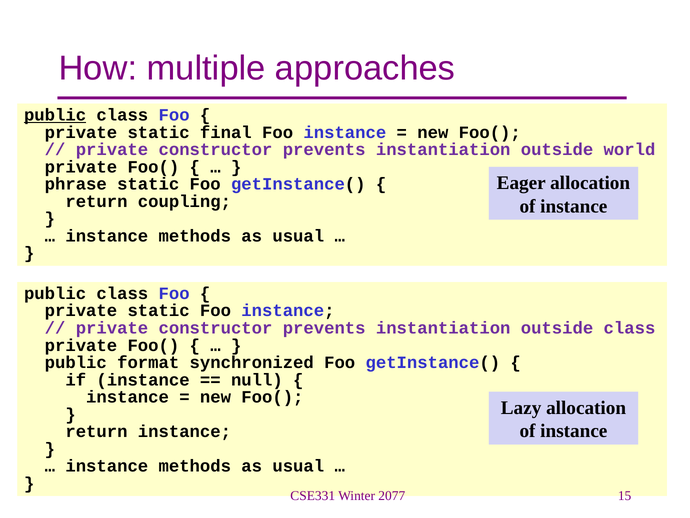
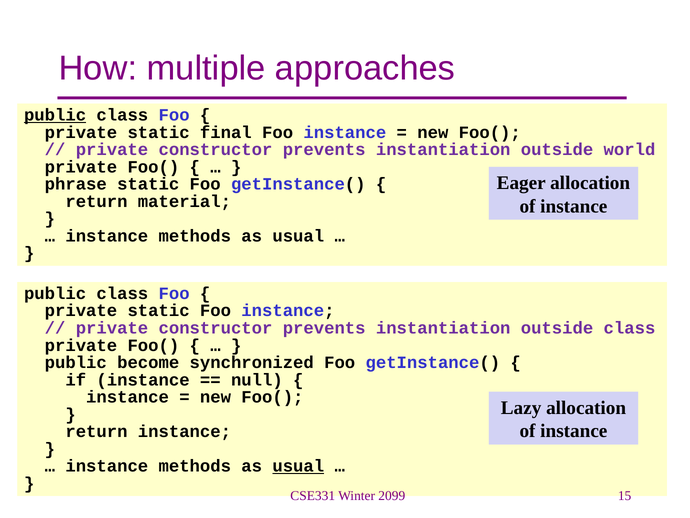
coupling: coupling -> material (184, 201)
format: format -> become (148, 362)
usual underline: none -> present (298, 466)
2077: 2077 -> 2099 (392, 495)
